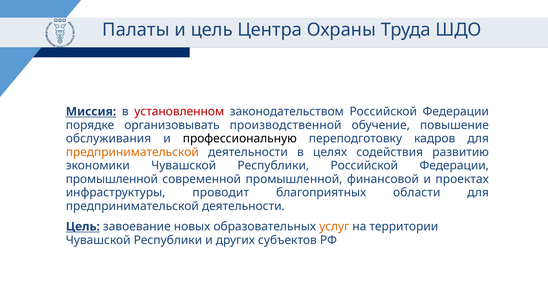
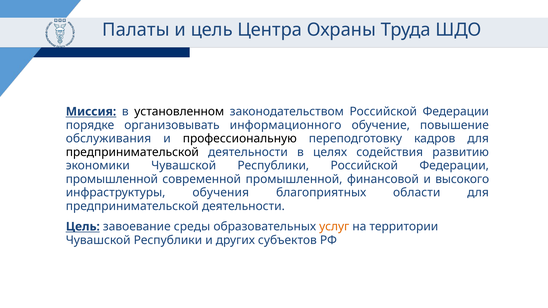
установленном colour: red -> black (179, 112)
производственной: производственной -> информационного (286, 125)
предпринимательской colour: orange -> black (132, 152)
проектах: проектах -> высокого (462, 179)
проводит: проводит -> обучения (221, 193)
новых: новых -> среды (192, 227)
